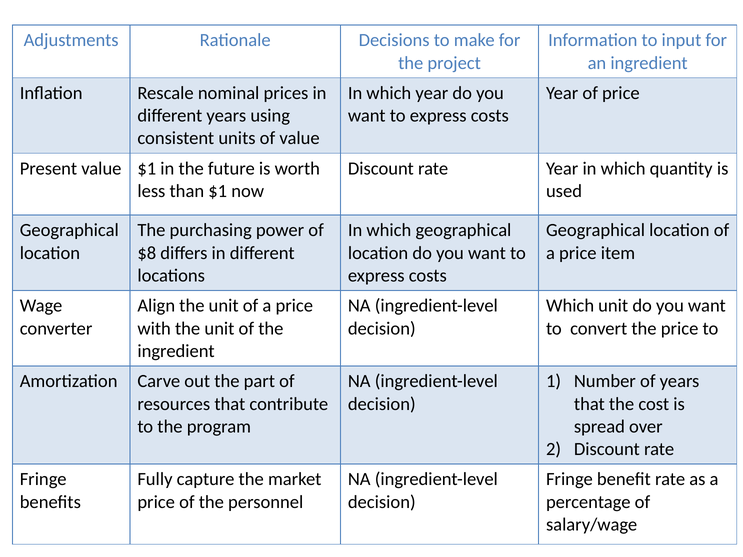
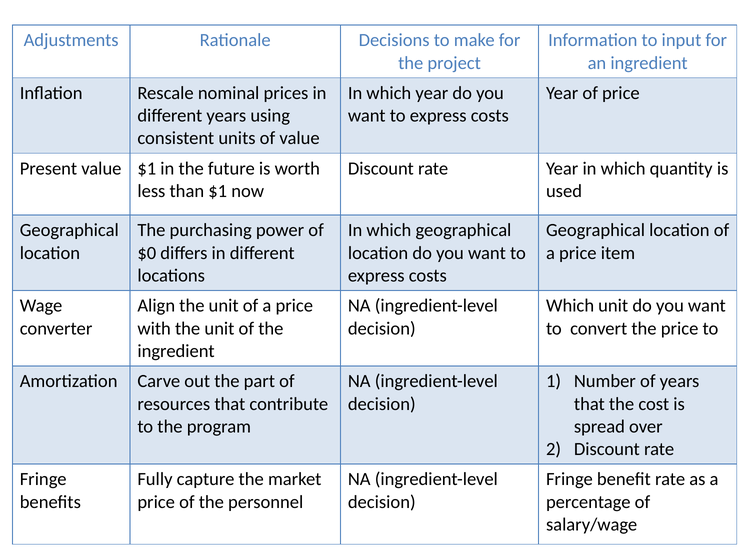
$8: $8 -> $0 (147, 253)
